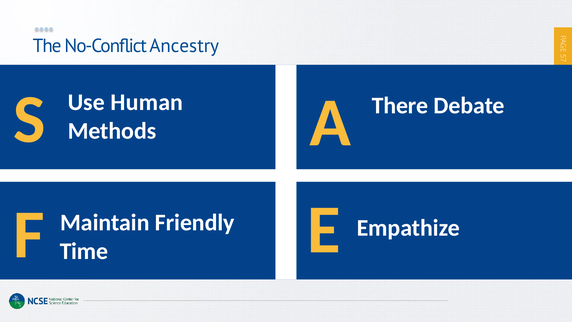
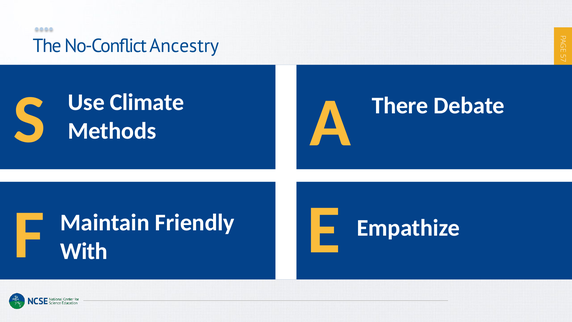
Human: Human -> Climate (147, 102)
Time: Time -> With (84, 251)
